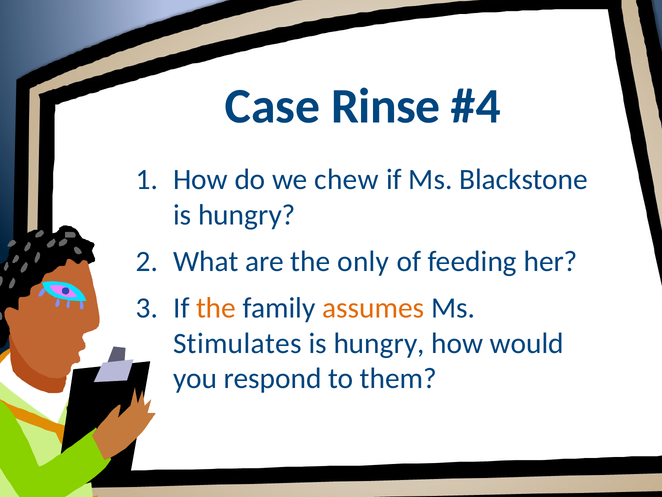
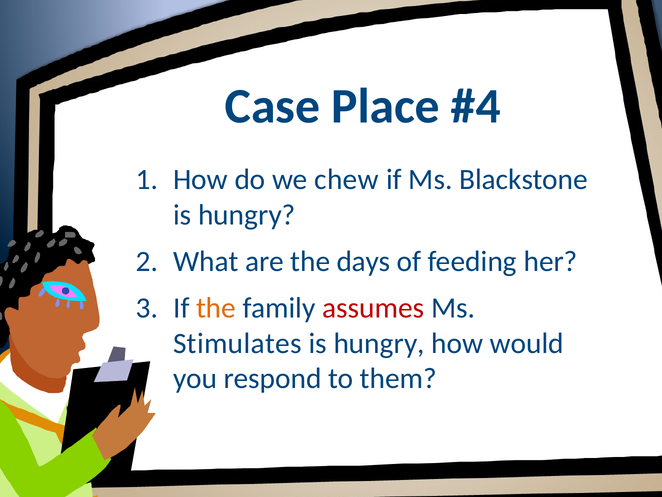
Rinse: Rinse -> Place (386, 106)
only: only -> days (364, 261)
assumes colour: orange -> red (373, 308)
